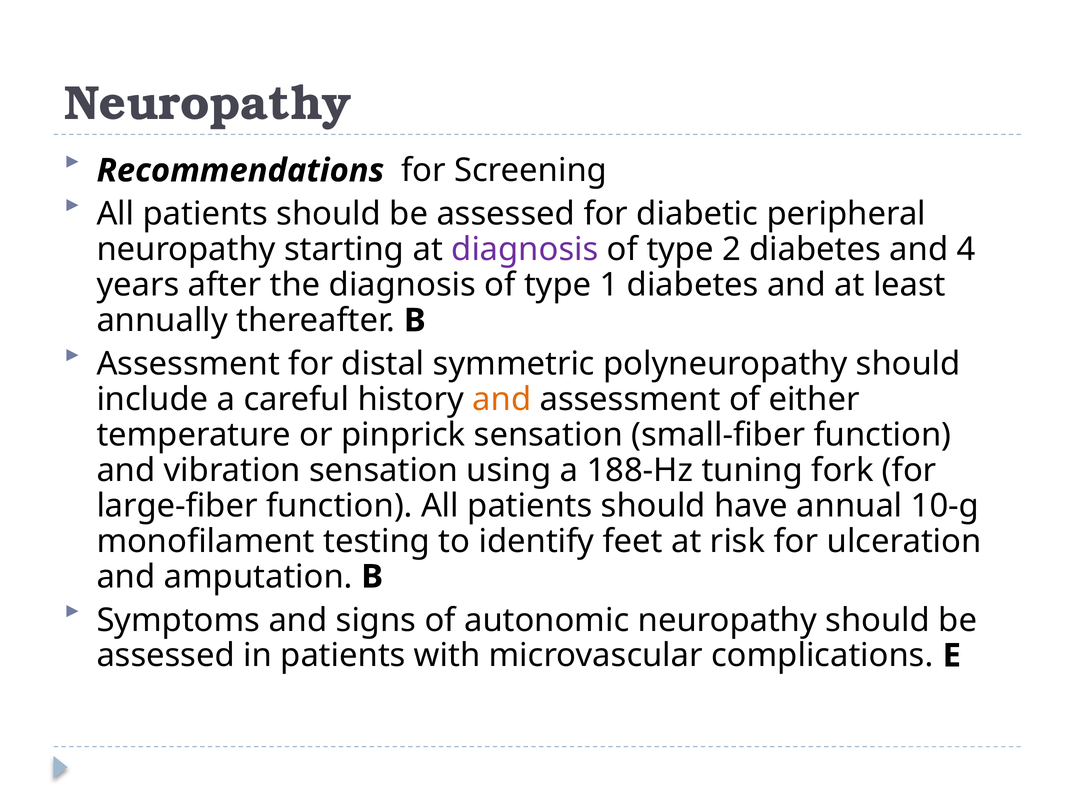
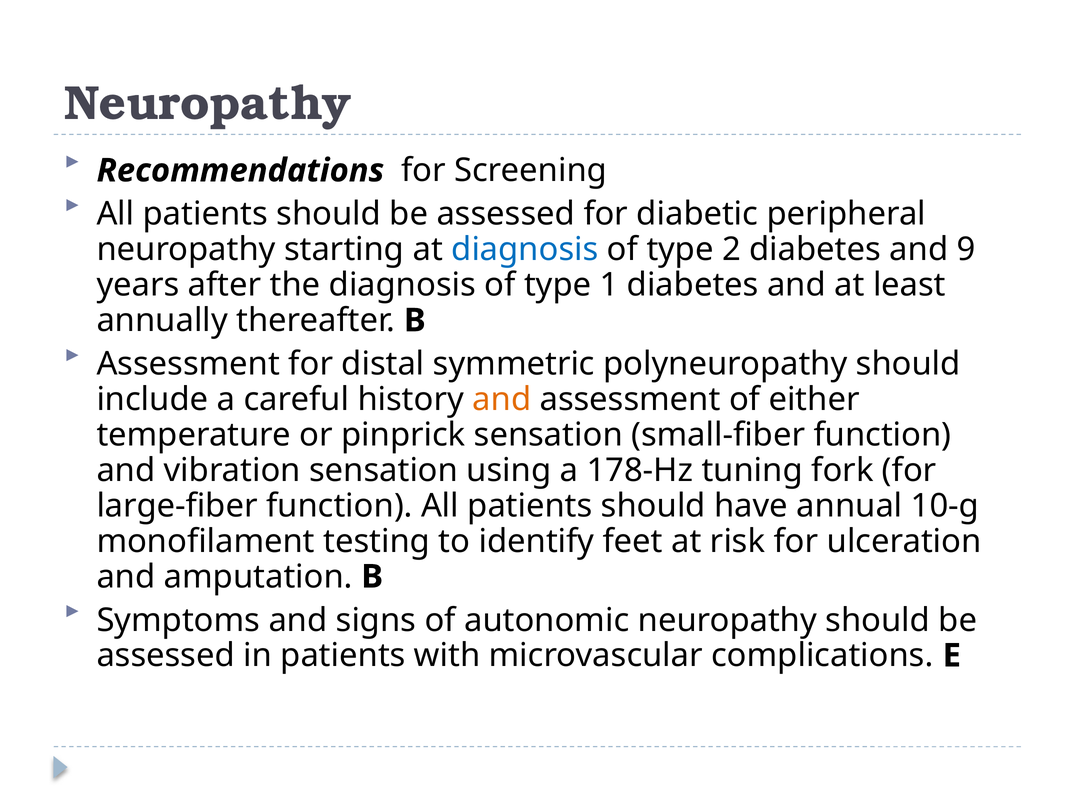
diagnosis colour: purple -> blue (525, 250)
4: 4 -> 9 (966, 250)
188-Hz: 188-Hz -> 178-Hz (640, 470)
